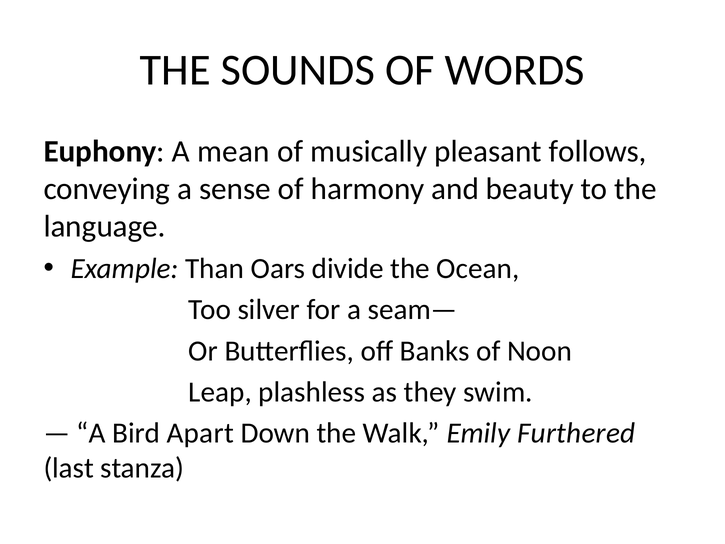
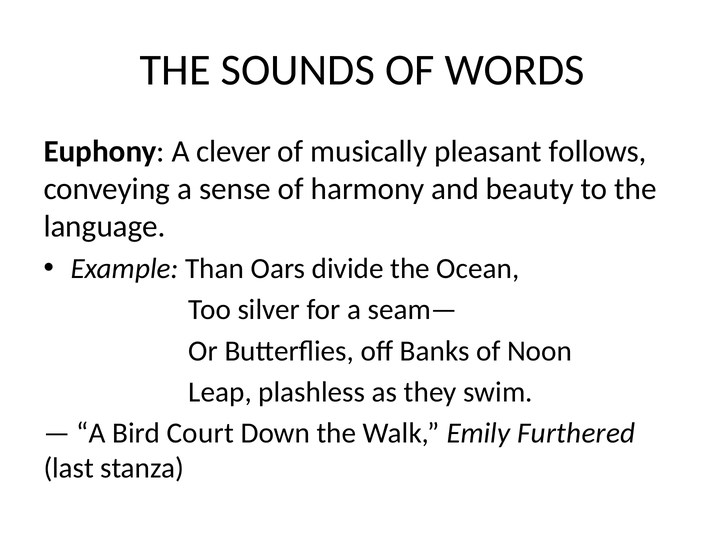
mean: mean -> clever (234, 151)
Apart: Apart -> Court (200, 433)
